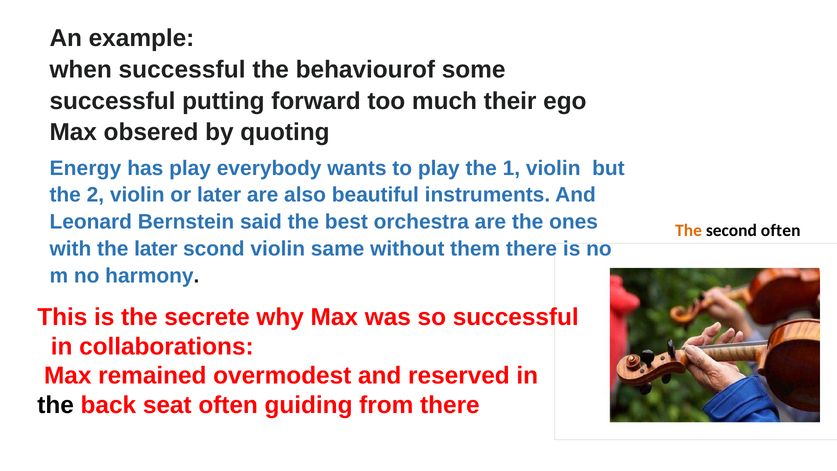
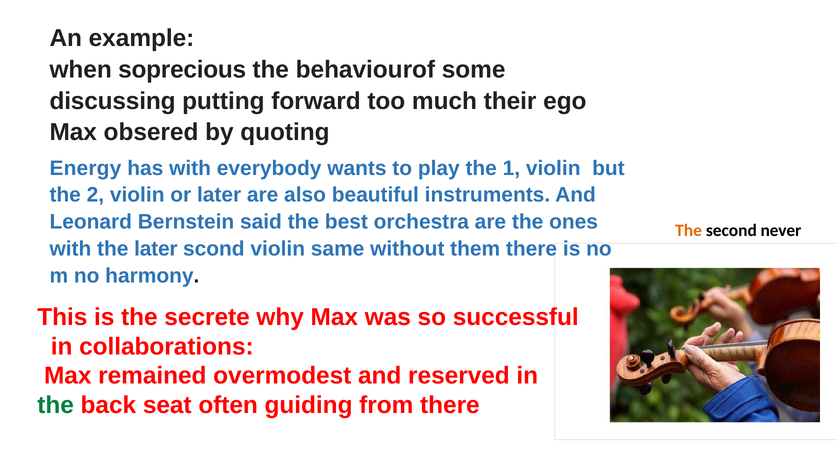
when successful: successful -> soprecious (182, 70)
successful: successful -> discussing (113, 101)
has play: play -> with (190, 168)
second often: often -> never (781, 230)
the colour: black -> green (56, 405)
